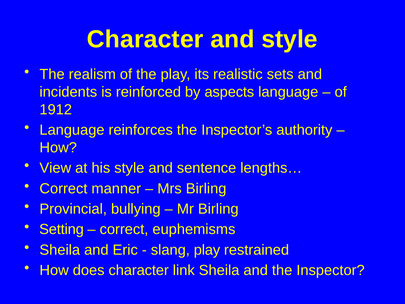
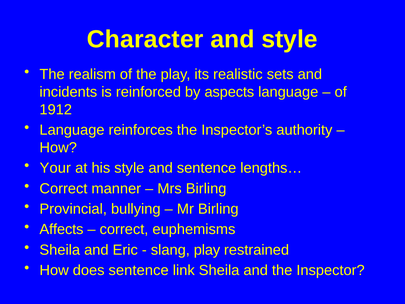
View: View -> Your (55, 168)
Setting: Setting -> Affects (61, 229)
does character: character -> sentence (139, 270)
